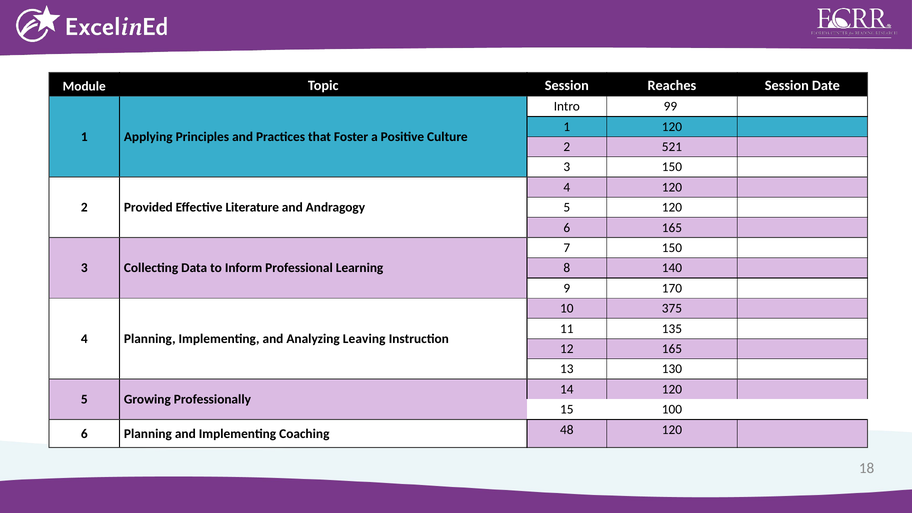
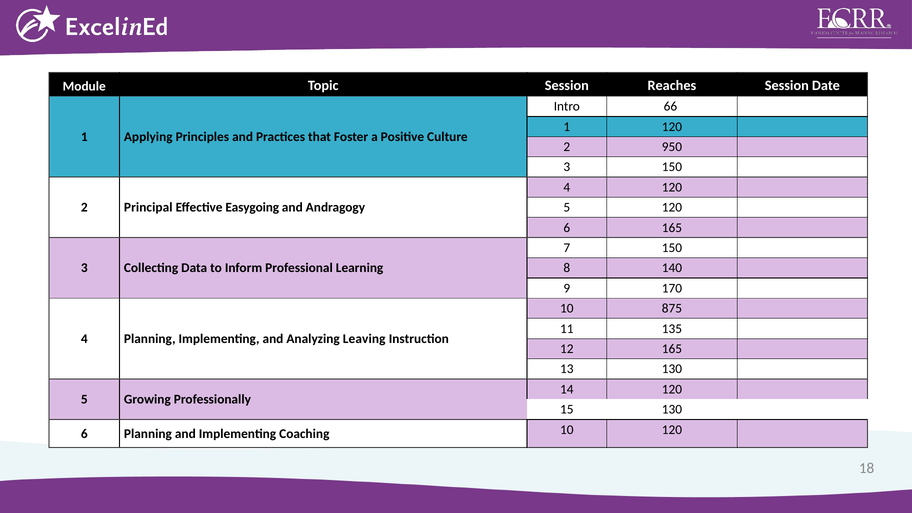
99: 99 -> 66 (670, 107)
521: 521 -> 950 (672, 147)
Provided: Provided -> Principal (148, 207)
Literature: Literature -> Easygoing (252, 207)
375: 375 -> 875 (672, 308)
15 100: 100 -> 130 (672, 409)
Coaching 48: 48 -> 10 (567, 430)
